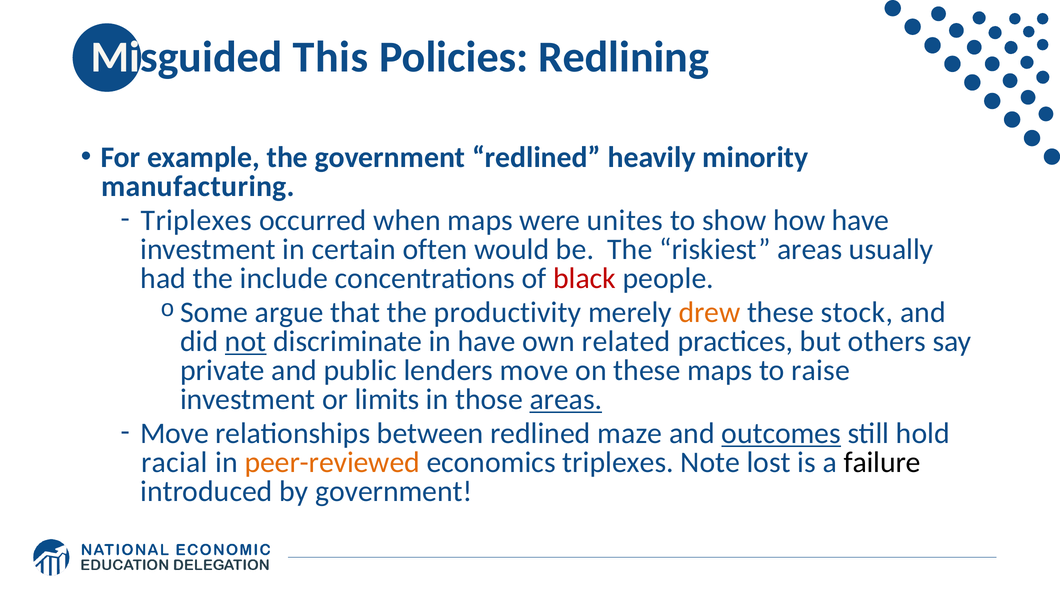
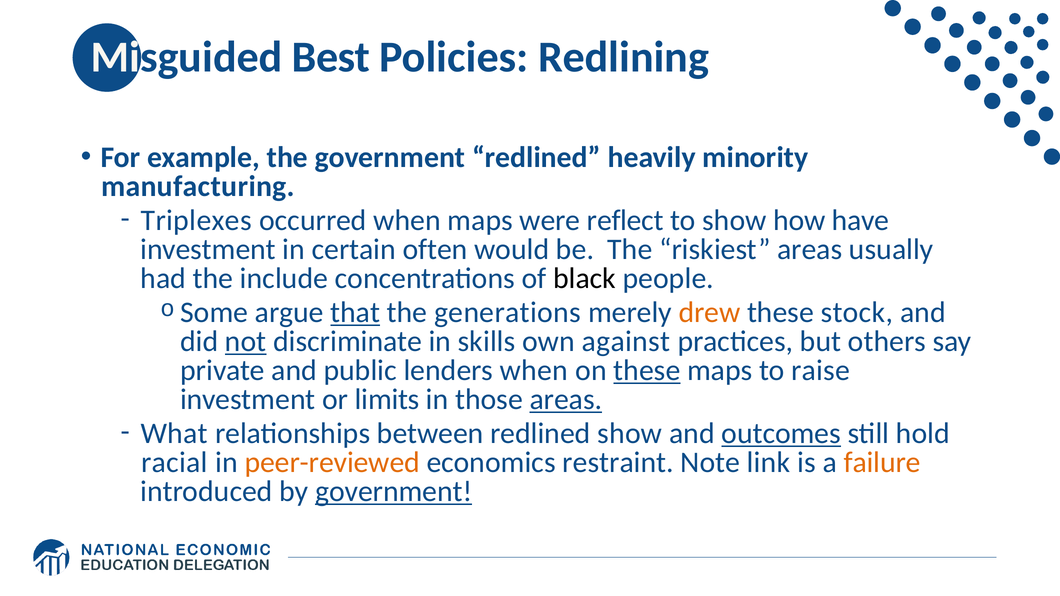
This: This -> Best (331, 57)
unites: unites -> reflect (625, 221)
black colour: red -> black (585, 279)
that underline: none -> present (355, 313)
productivity: productivity -> generations (507, 313)
in have: have -> skills (487, 342)
related: related -> against (626, 342)
lenders move: move -> when (534, 371)
these underline: none -> present (647, 371)
Move: Move -> What (174, 434)
redlined maze: maze -> show (630, 434)
economics triplexes: triplexes -> restraint (618, 463)
lost: lost -> link (769, 463)
failure colour: black -> orange (882, 463)
government underline: none -> present (394, 492)
